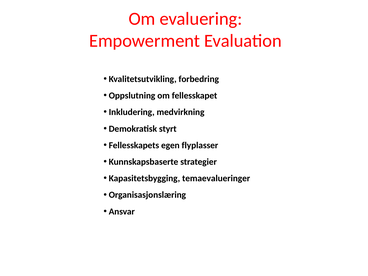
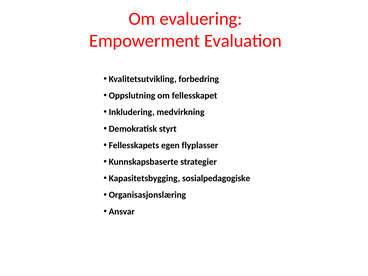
temaevalueringer: temaevalueringer -> sosialpedagogiske (216, 178)
